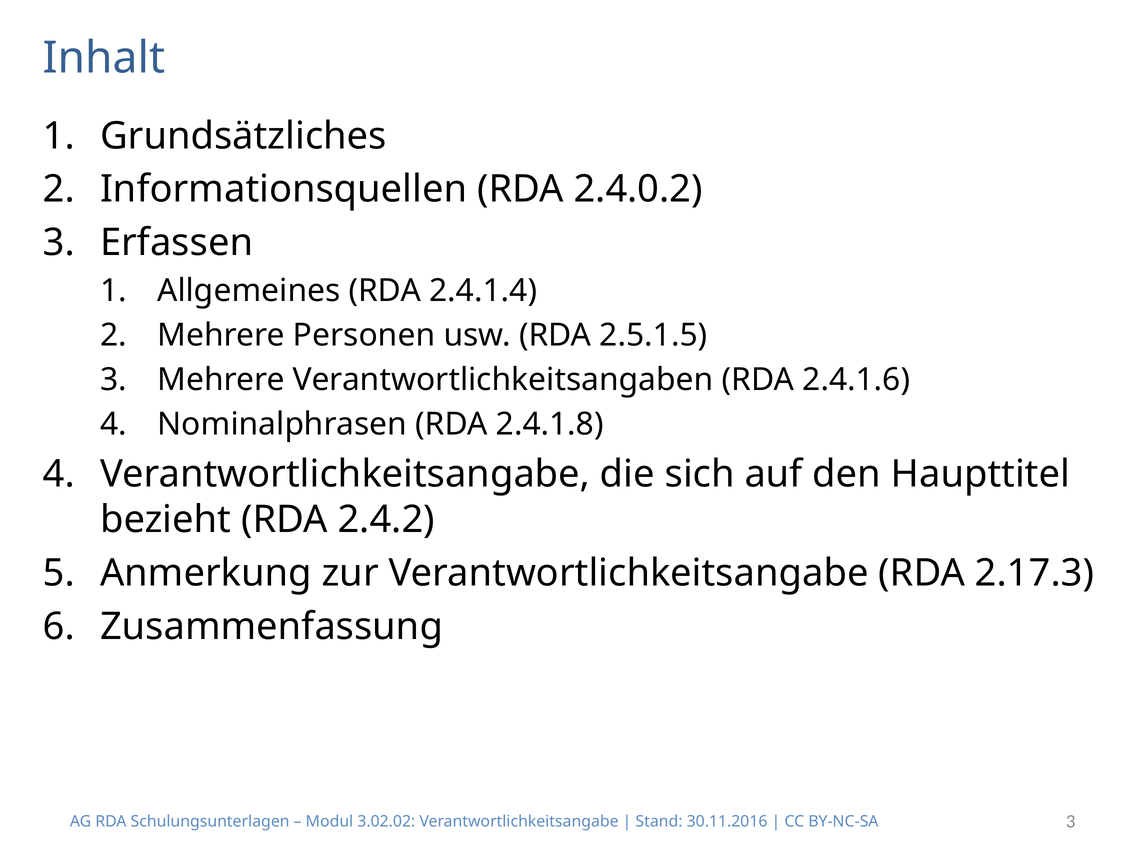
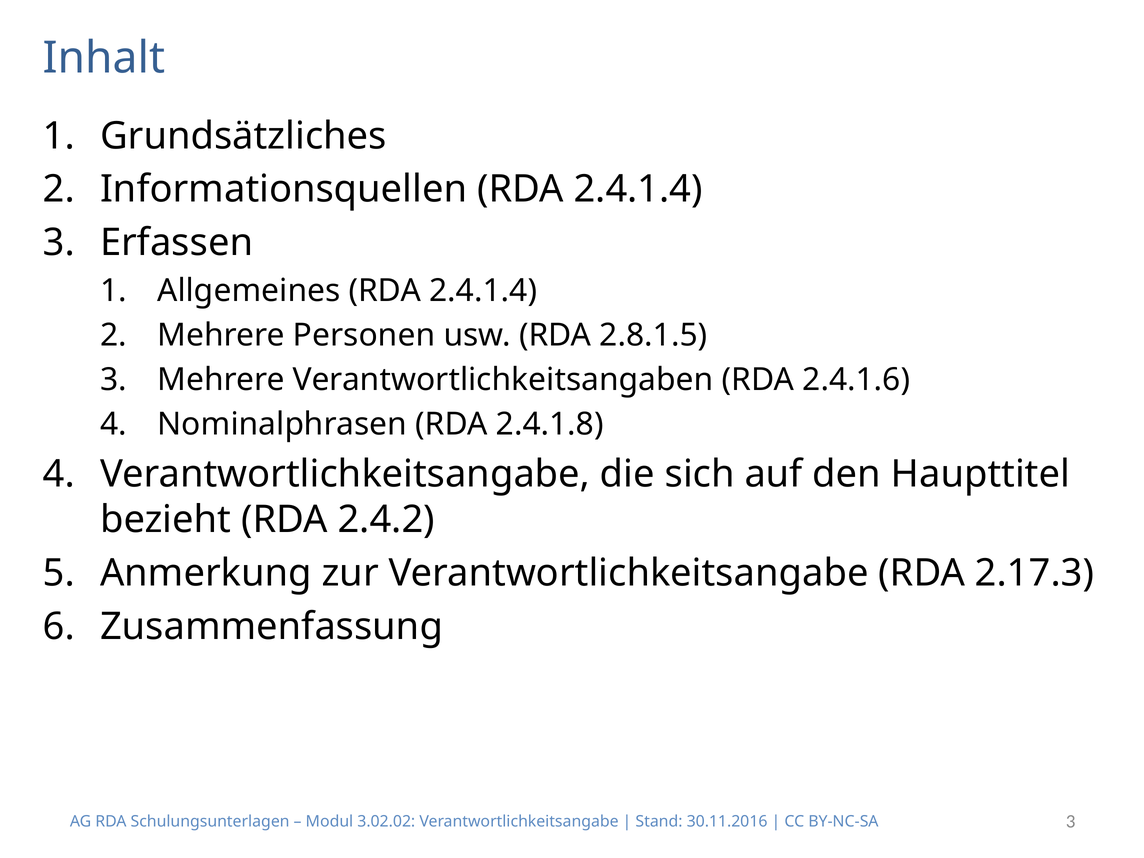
Informationsquellen RDA 2.4.0.2: 2.4.0.2 -> 2.4.1.4 (638, 189)
2.5.1.5: 2.5.1.5 -> 2.8.1.5 (653, 335)
